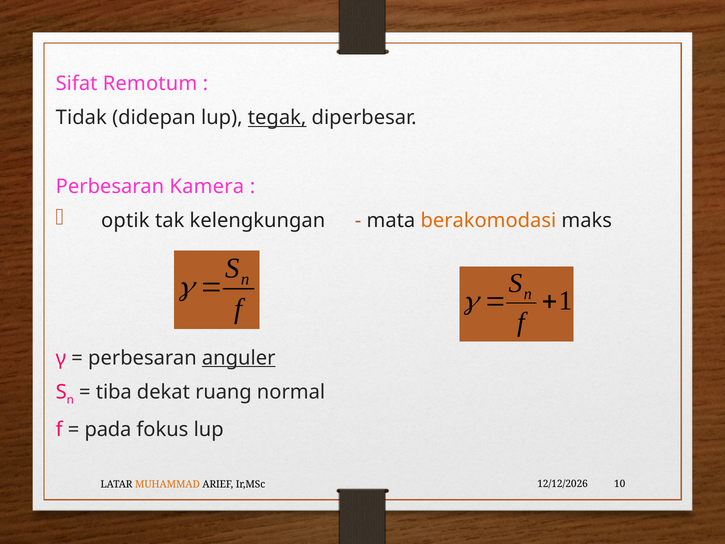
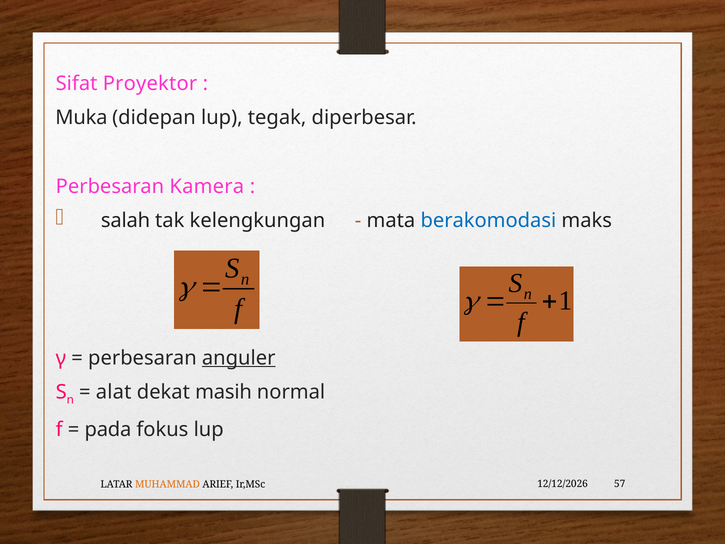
Remotum: Remotum -> Proyektor (150, 83)
Tidak: Tidak -> Muka (81, 118)
tegak underline: present -> none (277, 118)
optik: optik -> salah (126, 221)
berakomodasi colour: orange -> blue (488, 221)
tiba: tiba -> alat (114, 392)
ruang: ruang -> masih (224, 392)
10: 10 -> 57 (620, 484)
